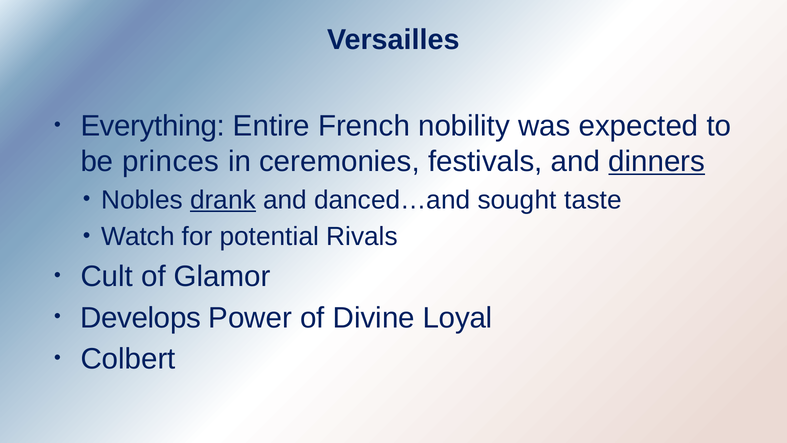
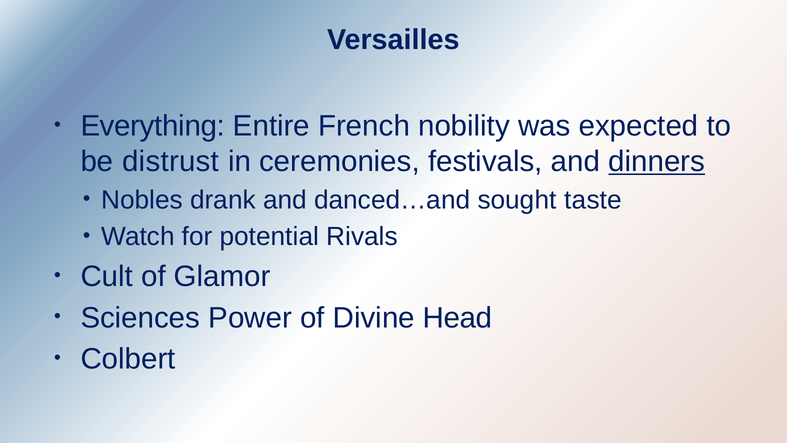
princes: princes -> distrust (171, 161)
drank underline: present -> none (223, 200)
Develops: Develops -> Sciences (140, 318)
Loyal: Loyal -> Head (458, 318)
